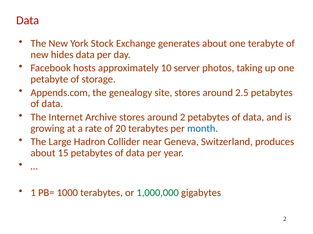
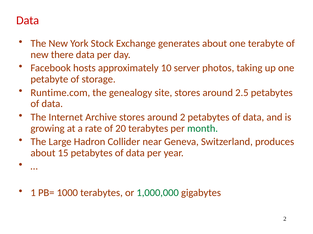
hides: hides -> there (62, 55)
Appends.com: Appends.com -> Runtime.com (60, 93)
month colour: blue -> green (203, 129)
